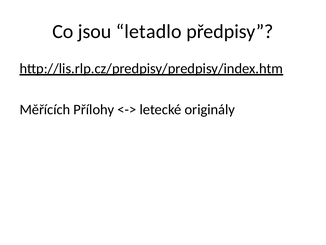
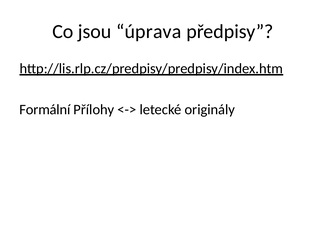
letadlo: letadlo -> úprava (149, 32)
Měřících: Měřících -> Formální (45, 109)
